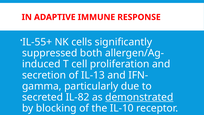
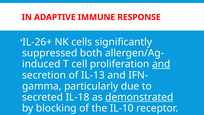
IL-55+: IL-55+ -> IL-26+ (37, 42)
and underline: none -> present (161, 64)
IL-82: IL-82 -> IL-18 (78, 97)
